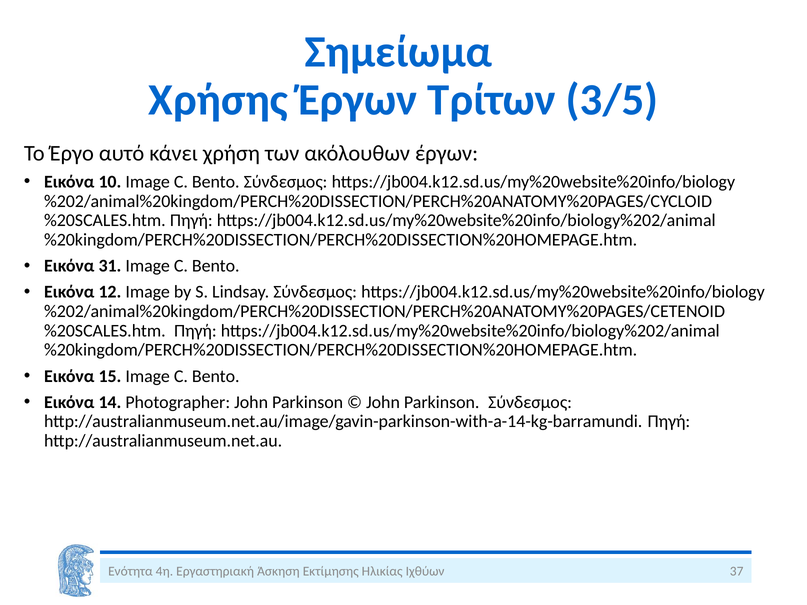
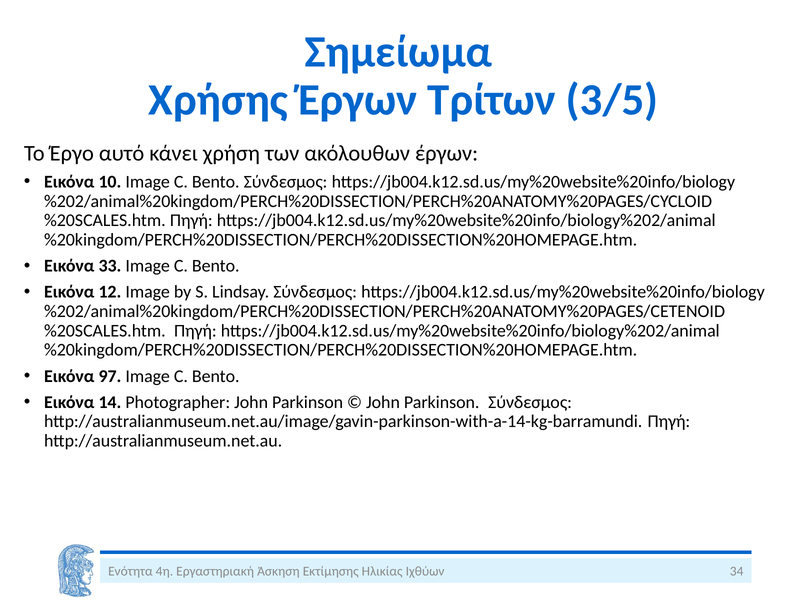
31: 31 -> 33 (110, 266)
15: 15 -> 97 (110, 376)
37: 37 -> 34 (737, 571)
